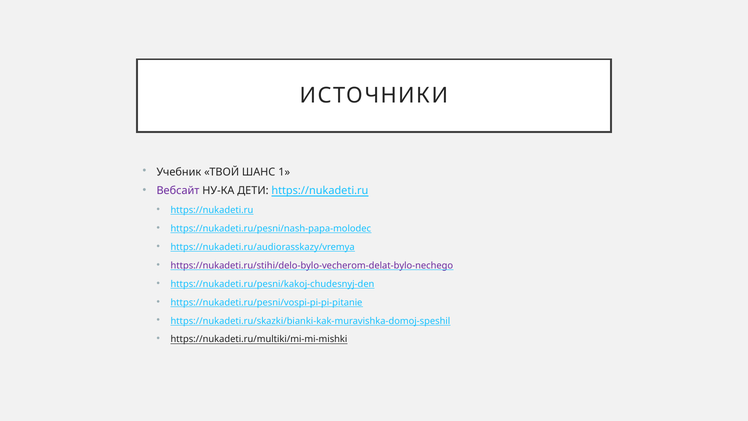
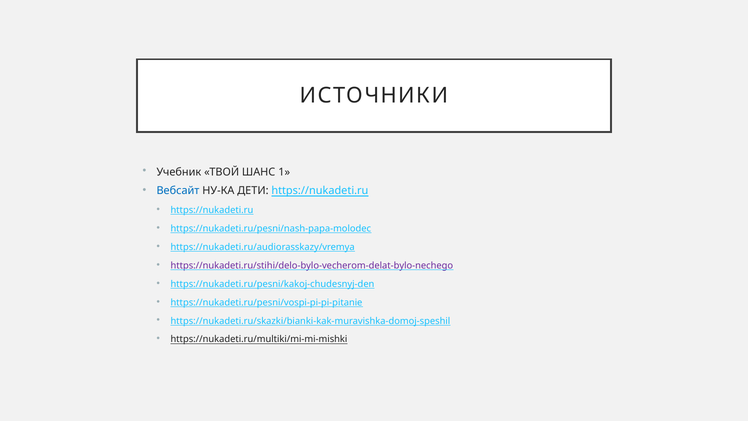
Вебсайт colour: purple -> blue (178, 191)
